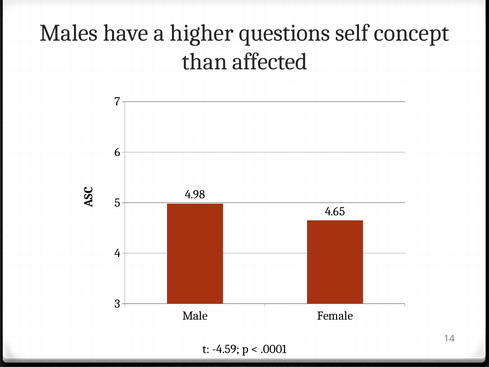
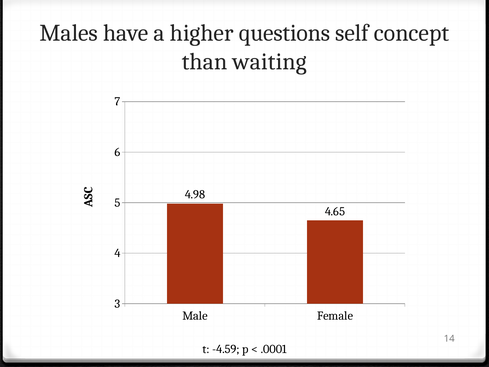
affected: affected -> waiting (270, 62)
